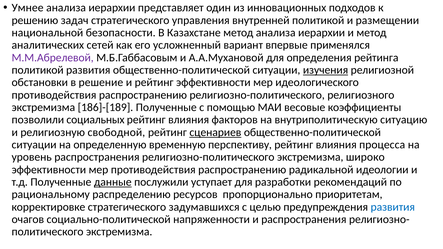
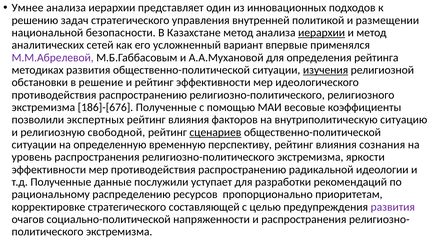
иерархии underline: none -> present (322, 33)
политикой: политикой -> методиках (38, 70)
186]-[189: 186]-[189 -> 186]-[676 (105, 107)
социальных: социальных -> экспертных (95, 120)
процесса: процесса -> сознания (382, 145)
широко: широко -> яркости (365, 157)
данные underline: present -> none (113, 182)
задумавшихся: задумавшихся -> составляющей (204, 207)
развития colour: blue -> purple (393, 207)
